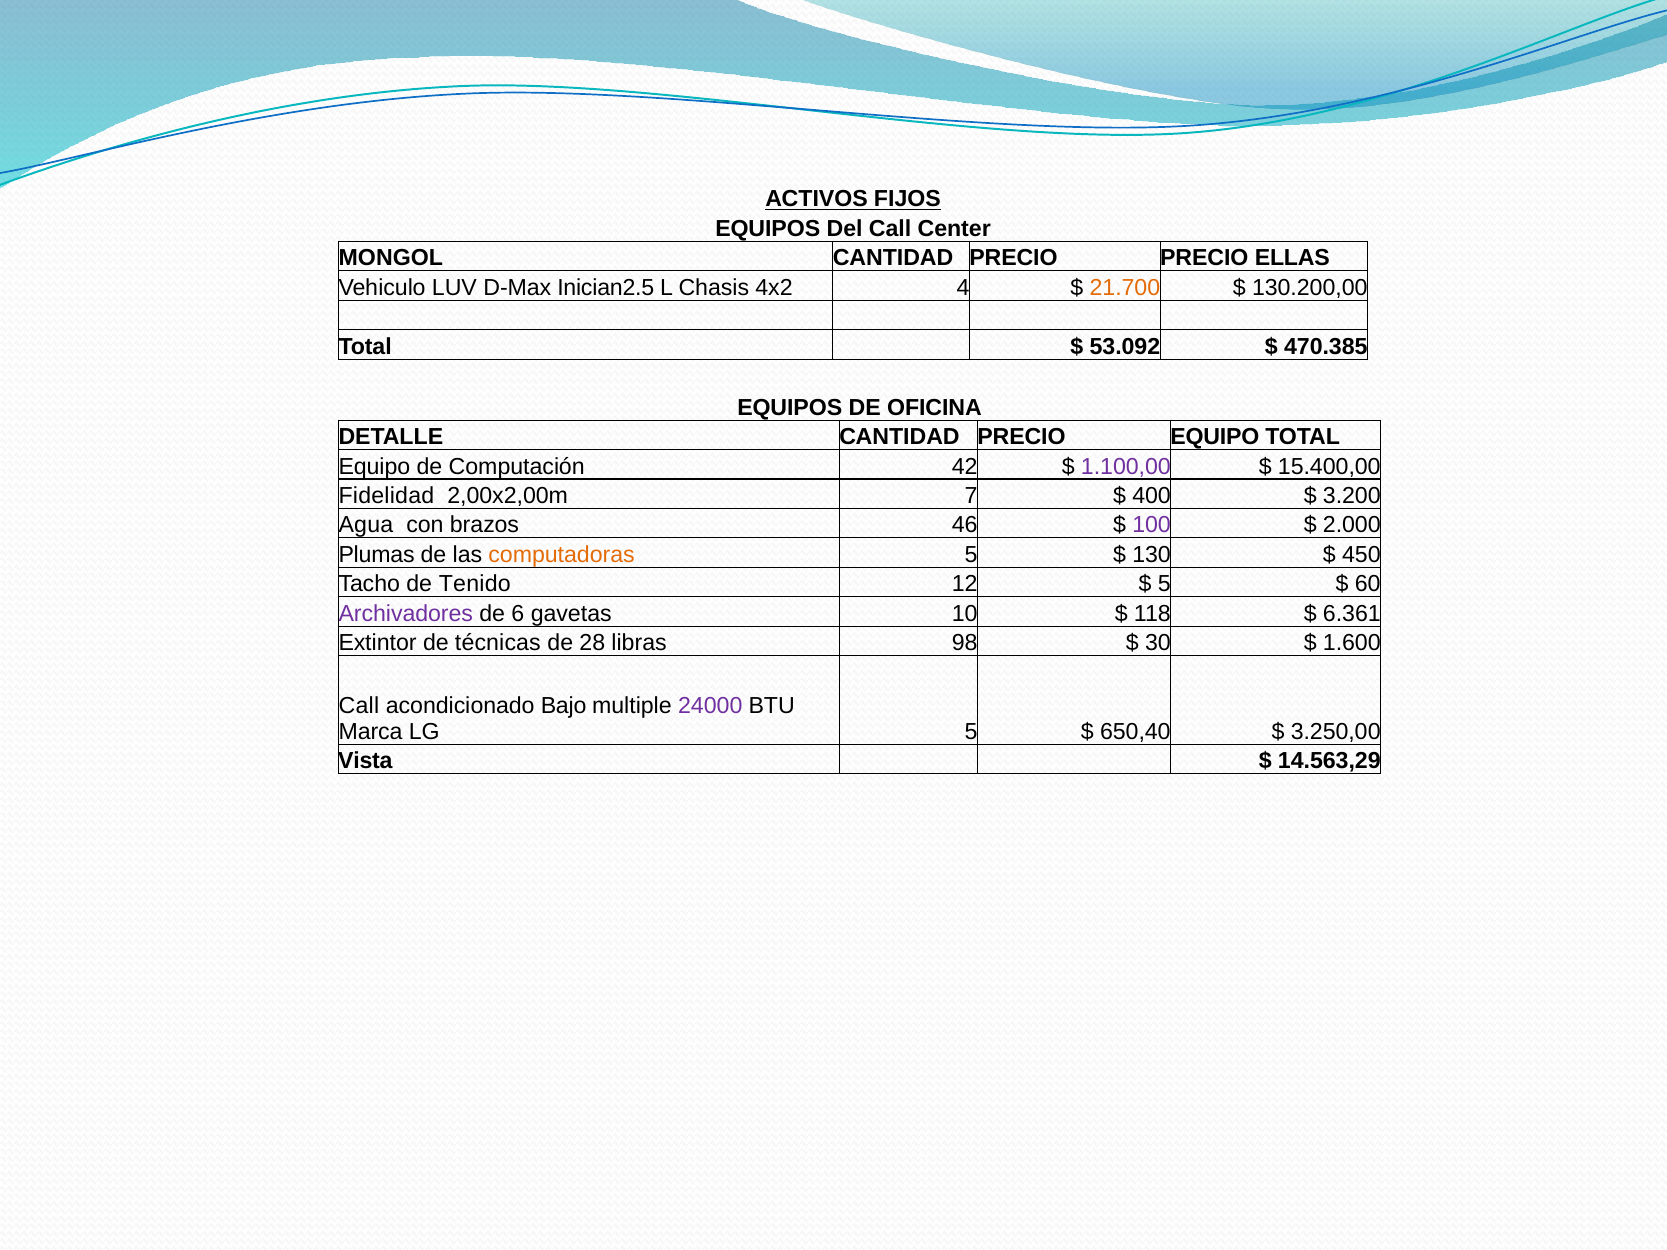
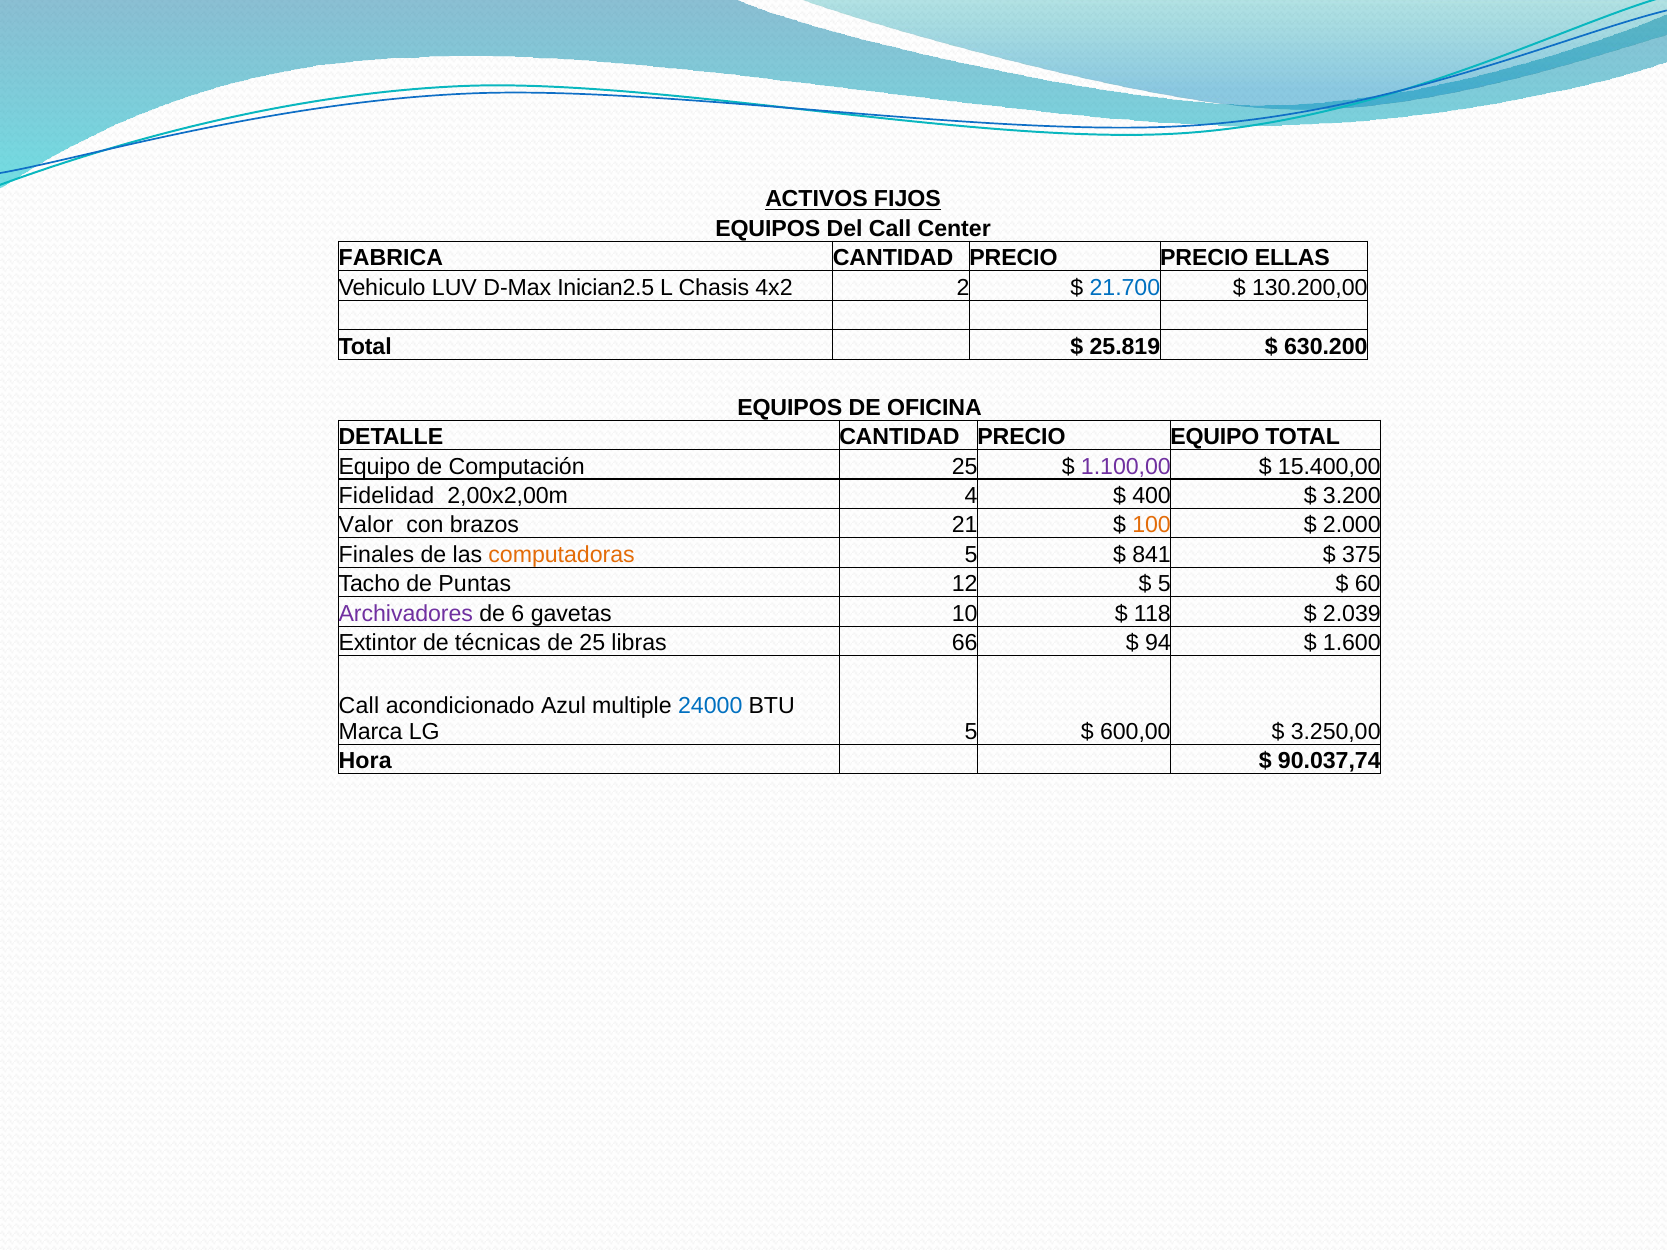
MONGOL: MONGOL -> FABRICA (391, 258)
4: 4 -> 2 (963, 288)
21.700 colour: orange -> blue (1125, 288)
53.092: 53.092 -> 25.819 (1125, 346)
470.385: 470.385 -> 630.200 (1326, 346)
Computación 42: 42 -> 25 (965, 466)
7: 7 -> 4 (971, 496)
Agua: Agua -> Valor (366, 525)
46: 46 -> 21 (965, 525)
100 colour: purple -> orange (1152, 525)
Plumas: Plumas -> Finales (376, 555)
130: 130 -> 841 (1152, 555)
450: 450 -> 375 (1361, 555)
Tenido: Tenido -> Puntas (475, 584)
6.361: 6.361 -> 2.039 (1352, 614)
de 28: 28 -> 25 (592, 643)
98: 98 -> 66 (965, 643)
30: 30 -> 94 (1158, 643)
Bajo: Bajo -> Azul (564, 706)
24000 colour: purple -> blue (710, 706)
650,40: 650,40 -> 600,00 (1135, 732)
Vista: Vista -> Hora (365, 761)
14.563,29: 14.563,29 -> 90.037,74 (1329, 761)
